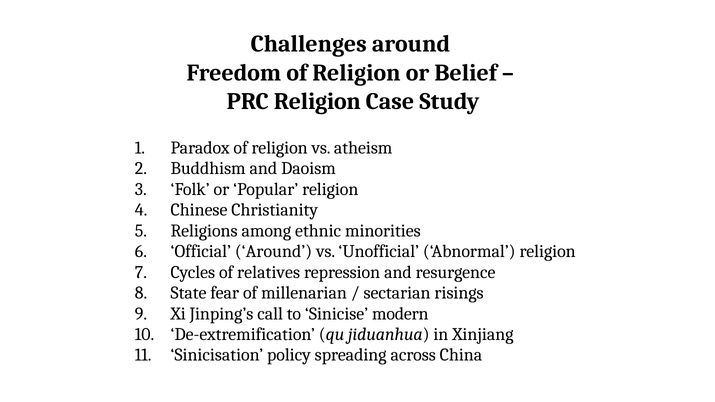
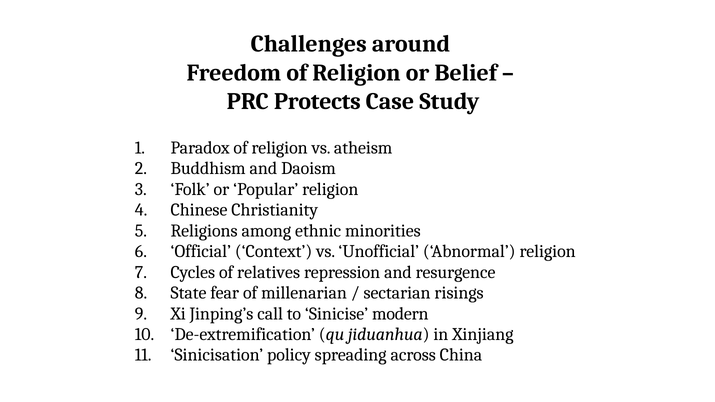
PRC Religion: Religion -> Protects (317, 101)
Official Around: Around -> Context (274, 252)
